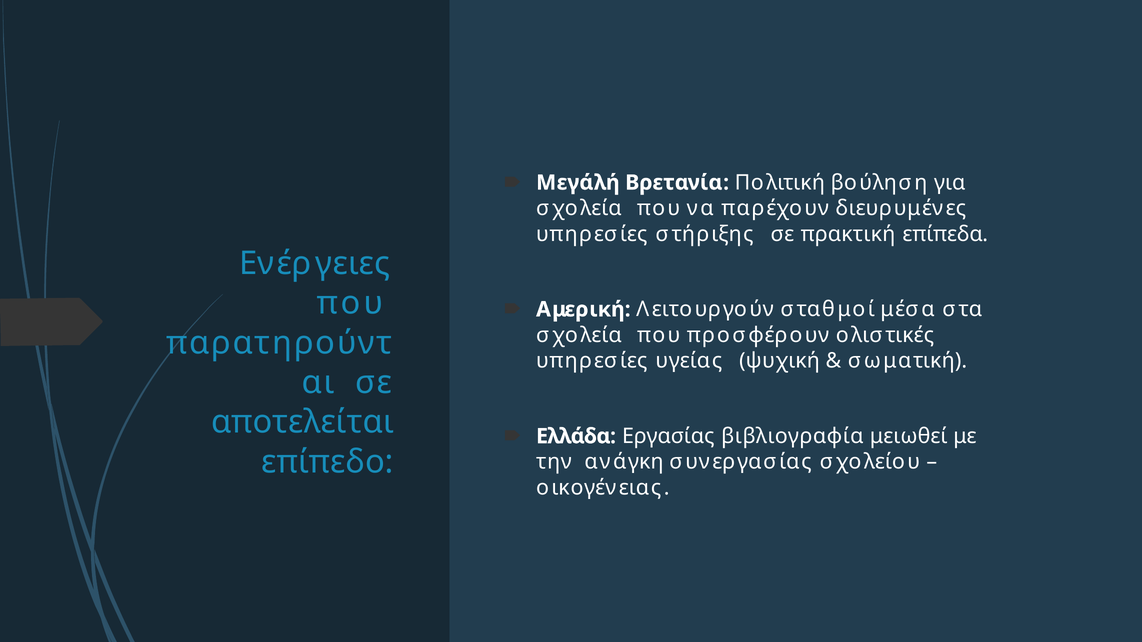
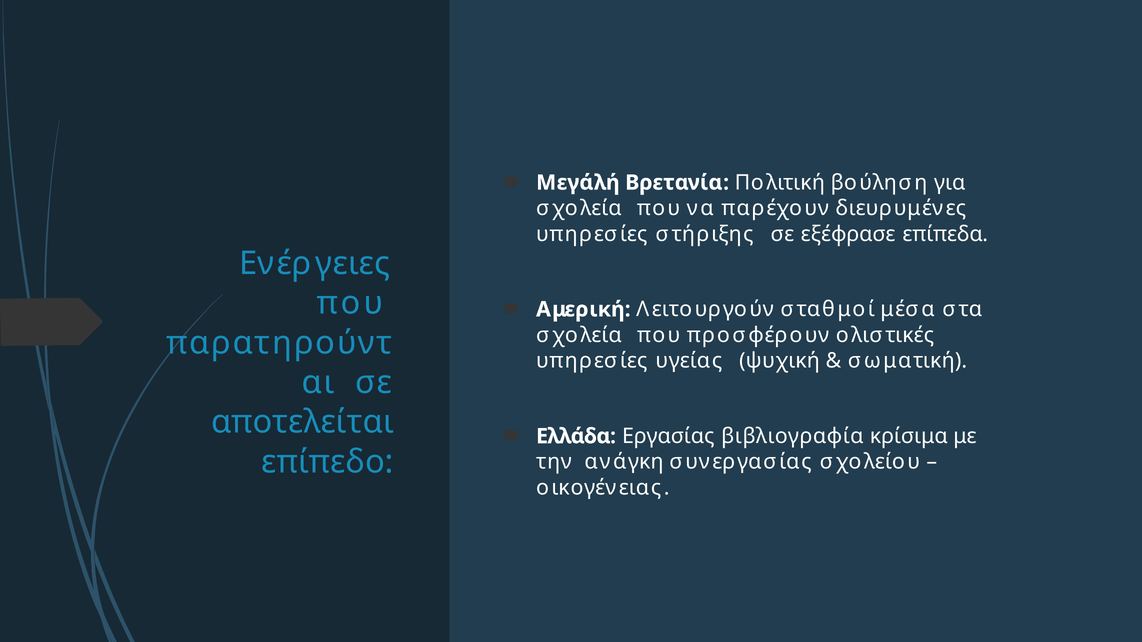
πρακτική: πρακτική -> εξέφρασε (848, 234)
μειωθεί: μειωθεί -> κρίσιμα (909, 436)
